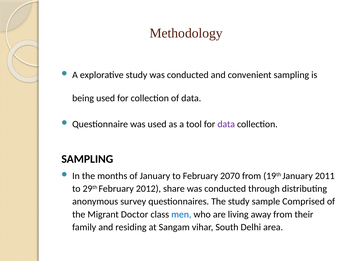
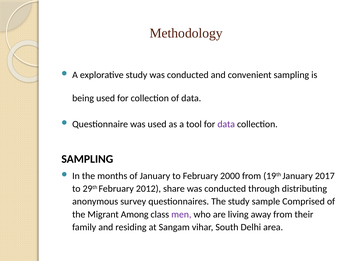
2070: 2070 -> 2000 (230, 177)
2011: 2011 -> 2017 (325, 177)
Doctor: Doctor -> Among (135, 215)
men colour: blue -> purple (181, 215)
